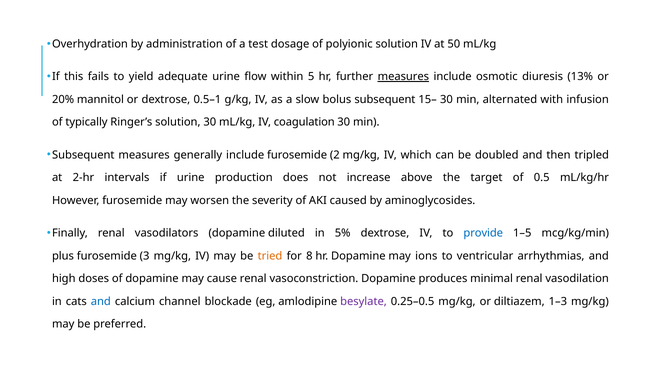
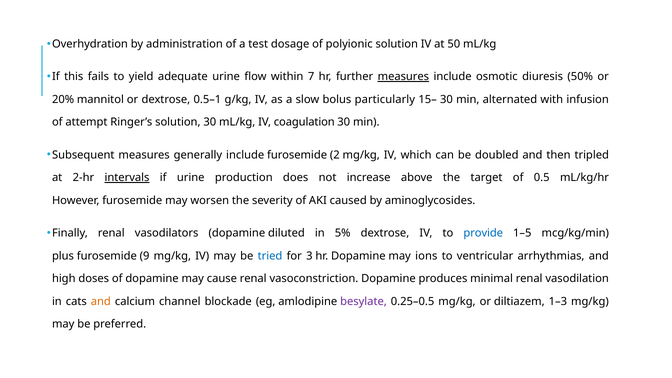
5: 5 -> 7 (311, 77)
13%: 13% -> 50% (580, 77)
bolus subsequent: subsequent -> particularly (385, 99)
typically: typically -> attempt (86, 122)
intervals underline: none -> present (127, 178)
3: 3 -> 9 (145, 256)
tried colour: orange -> blue (270, 256)
8: 8 -> 3 (309, 256)
and colour: blue -> orange (101, 301)
